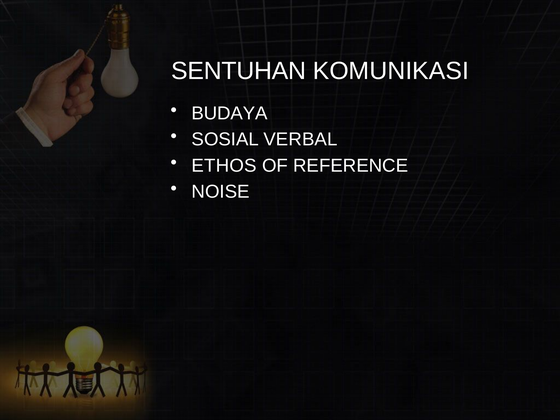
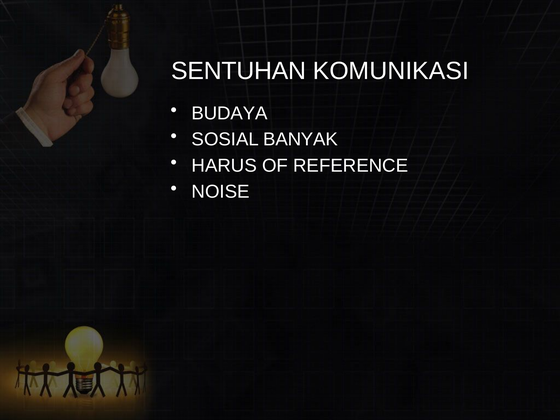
VERBAL: VERBAL -> BANYAK (301, 139)
ETHOS: ETHOS -> HARUS (224, 166)
